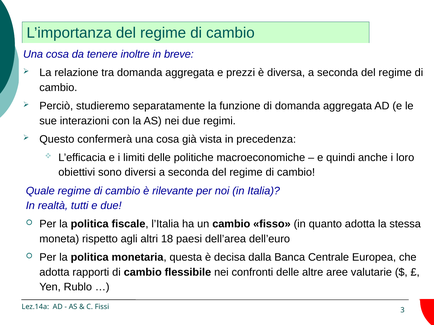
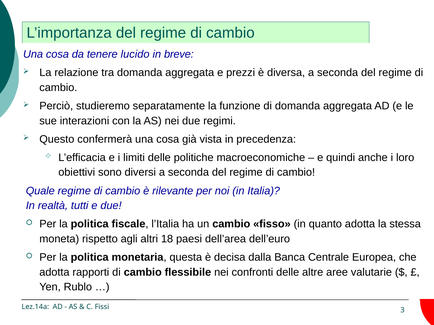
inoltre: inoltre -> lucido (135, 54)
